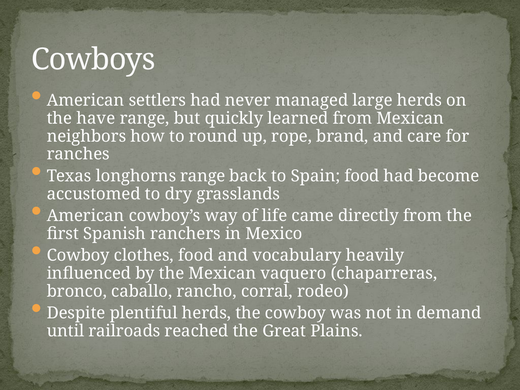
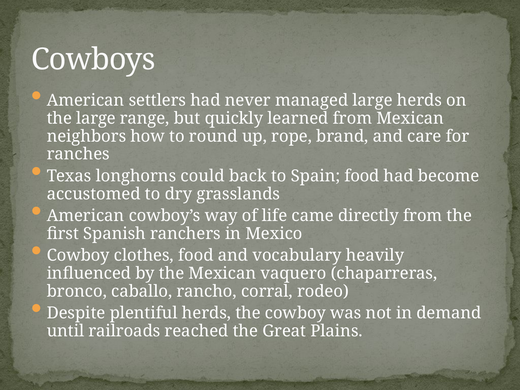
the have: have -> large (96, 118)
longhorns range: range -> could (203, 176)
